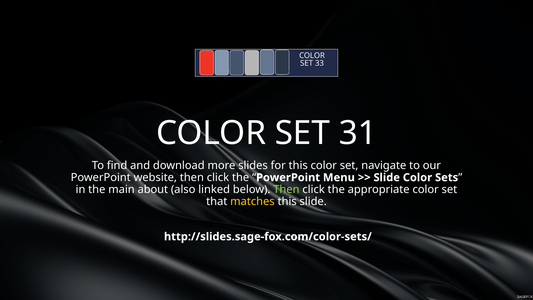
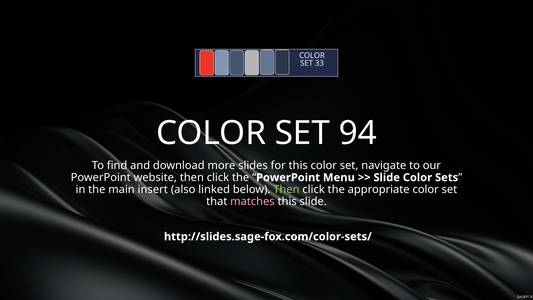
31: 31 -> 94 (358, 133)
about: about -> insert (153, 189)
matches colour: yellow -> pink (252, 201)
